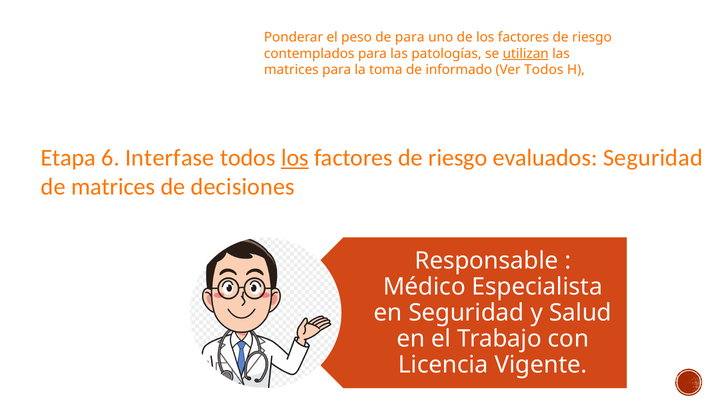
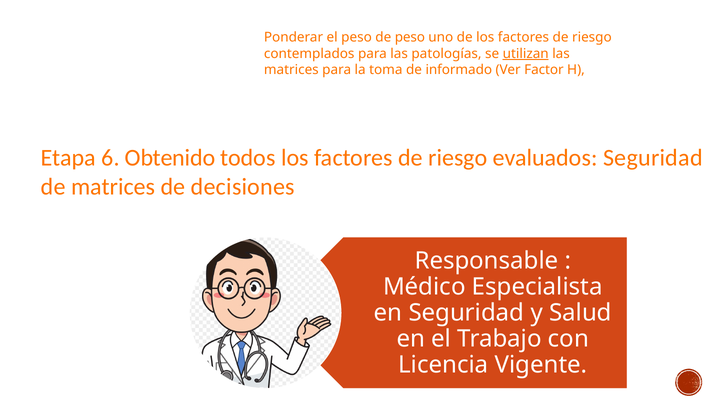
de para: para -> peso (410, 37)
Ver Todos: Todos -> Factor (544, 70)
Interfase: Interfase -> Obtenido (170, 158)
los underline: present -> none (295, 158)
